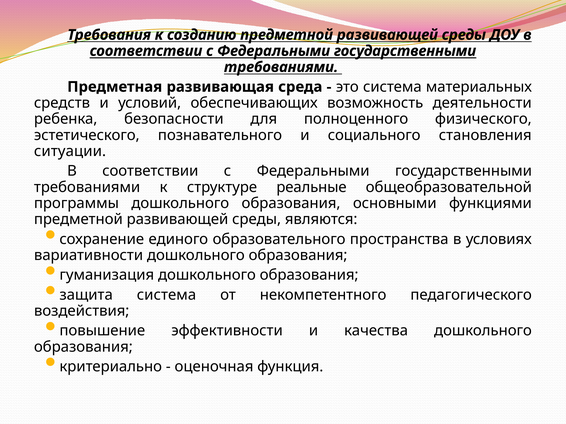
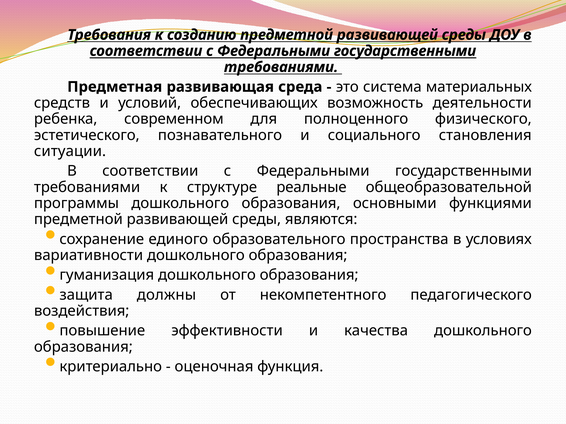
безопасности: безопасности -> современном (174, 119)
защита система: система -> должны (166, 295)
